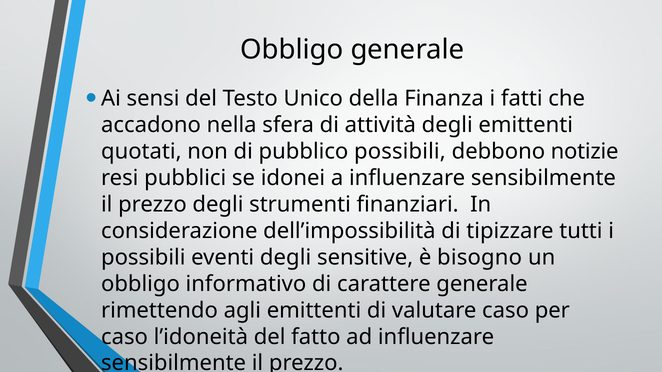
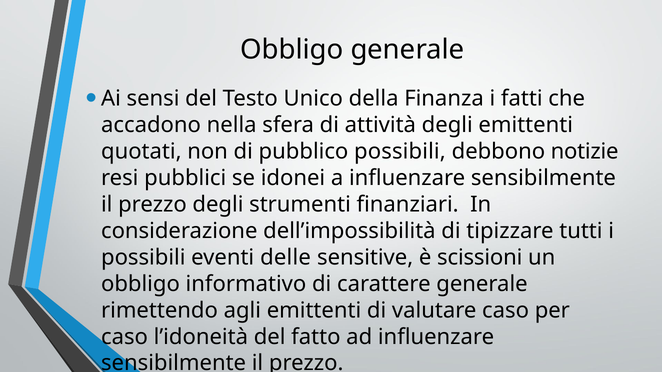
eventi degli: degli -> delle (286, 258)
bisogno: bisogno -> scissioni (480, 258)
